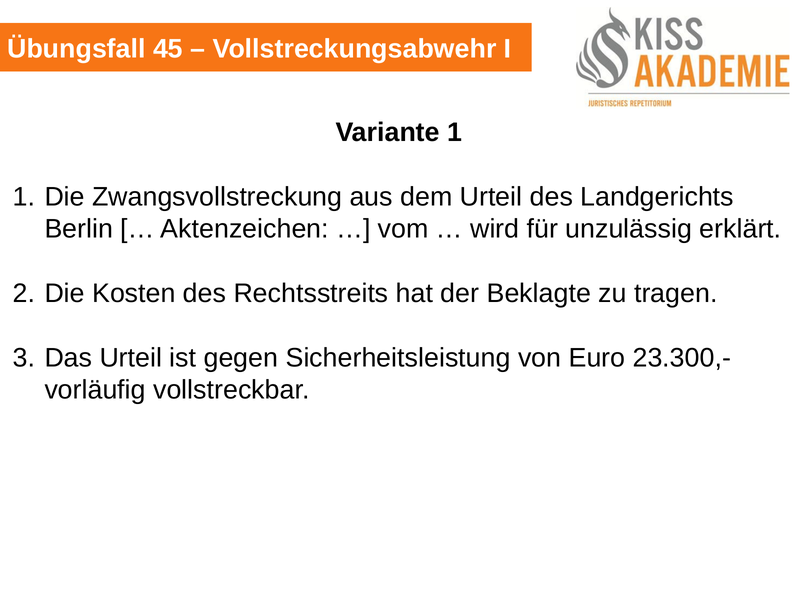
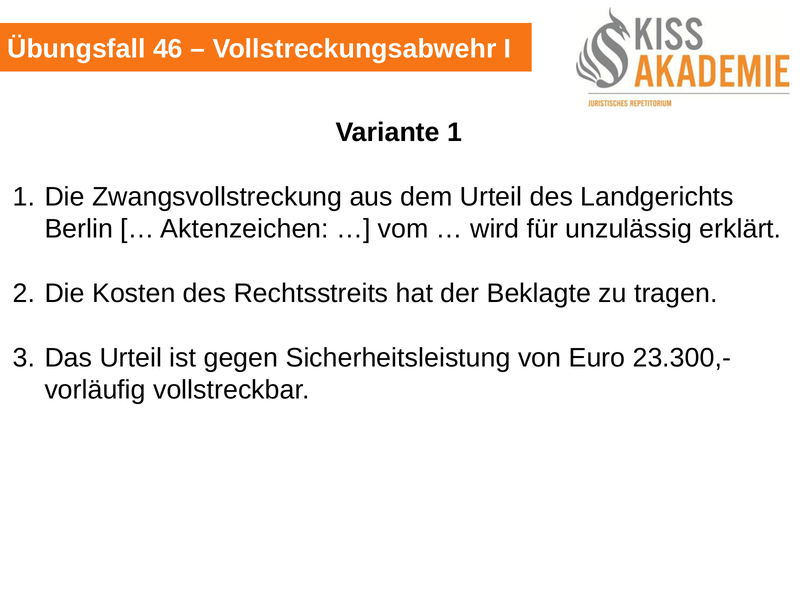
45: 45 -> 46 (168, 49)
